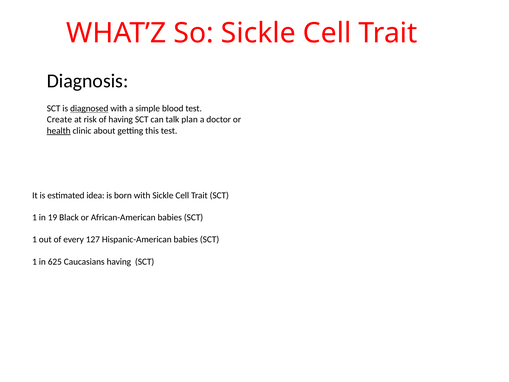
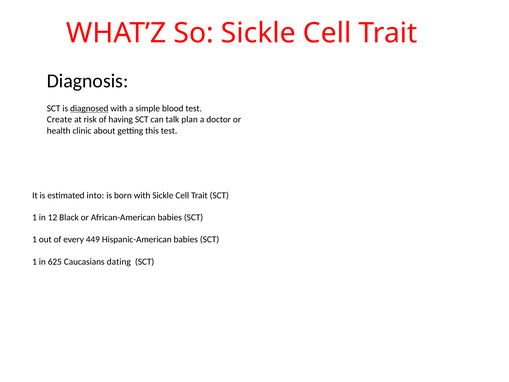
health underline: present -> none (59, 131)
idea: idea -> into (95, 195)
19: 19 -> 12 (53, 217)
127: 127 -> 449 (93, 239)
Caucasians having: having -> dating (119, 262)
